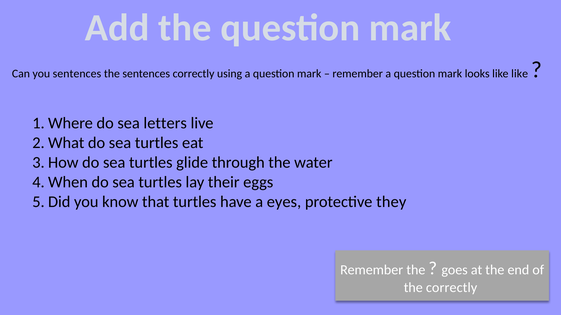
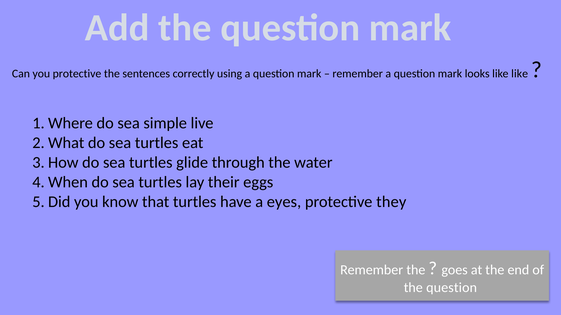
you sentences: sentences -> protective (77, 74)
letters: letters -> simple (165, 123)
correctly: correctly -> question (452, 288)
